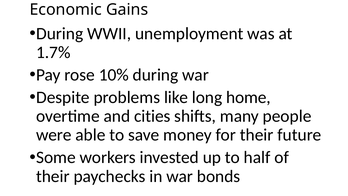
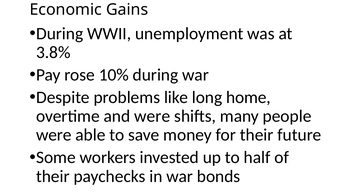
1.7%: 1.7% -> 3.8% (53, 52)
and cities: cities -> were (152, 116)
